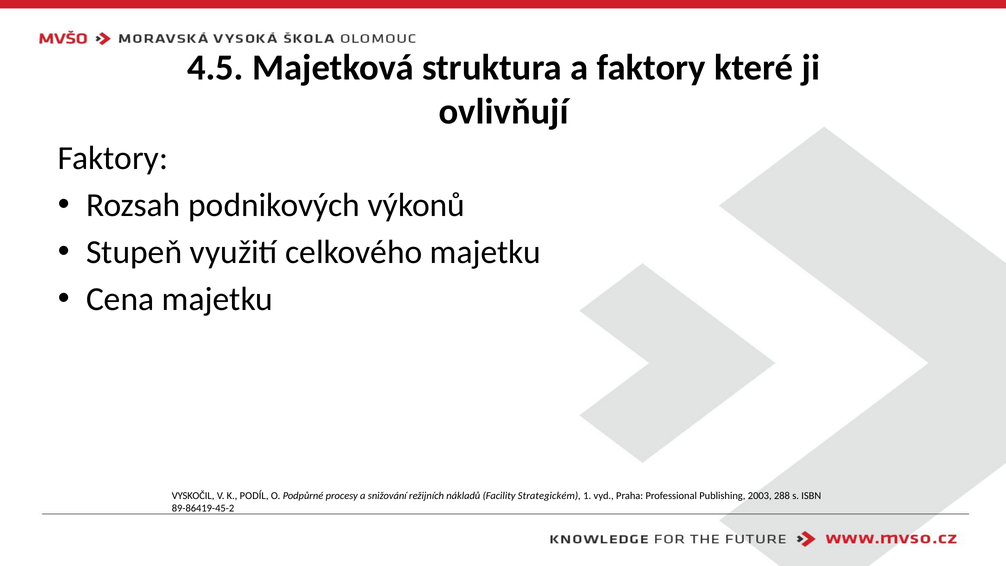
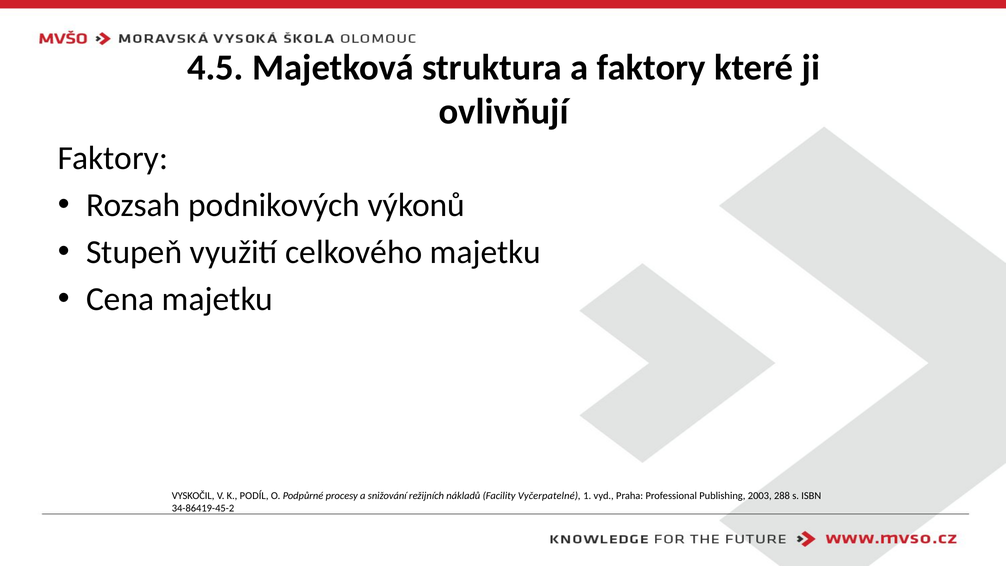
Strategickém: Strategickém -> Vyčerpatelné (549, 496)
89-86419-45-2: 89-86419-45-2 -> 34-86419-45-2 (203, 508)
